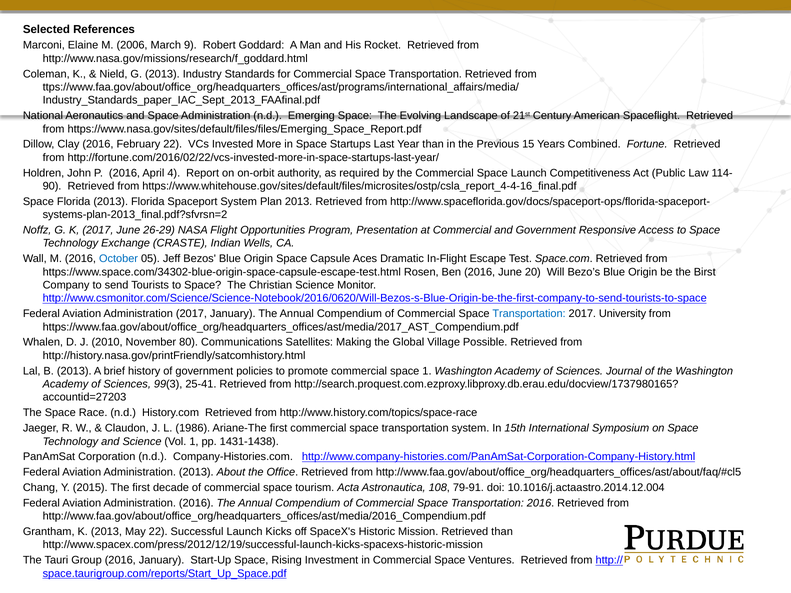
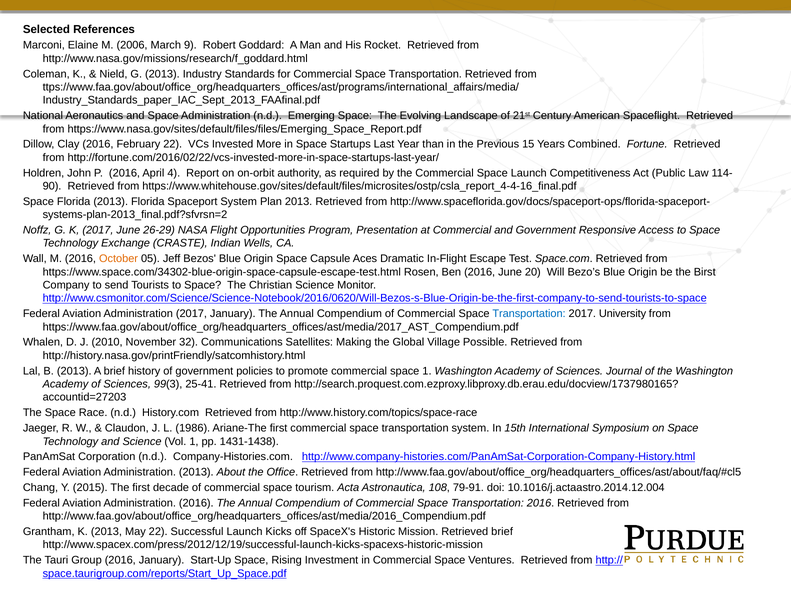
October colour: blue -> orange (119, 259)
80: 80 -> 32 (189, 343)
Retrieved than: than -> brief (502, 532)
